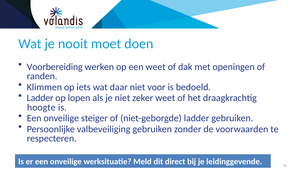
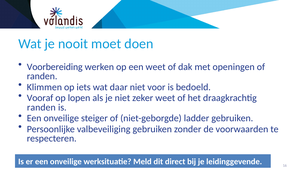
Ladder: Ladder -> Vooraf (40, 98)
hoogte: hoogte -> randen (41, 108)
